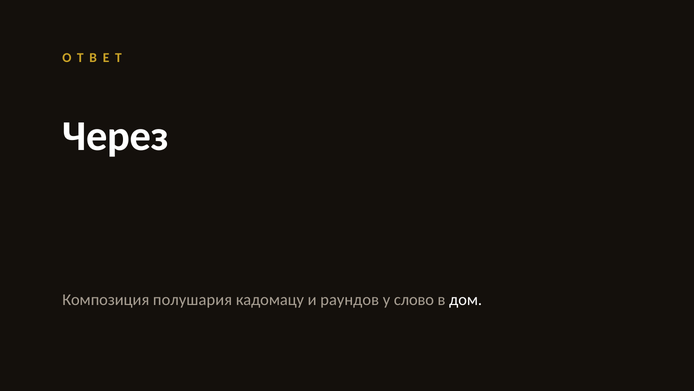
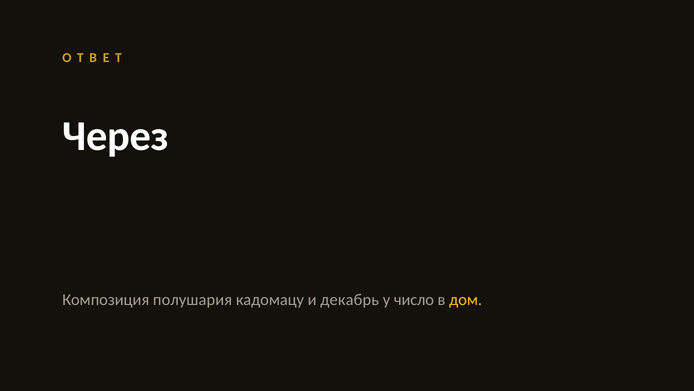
раундов: раундов -> декабрь (350, 300)
слово: слово -> число (414, 300)
дом colour: white -> yellow (466, 300)
